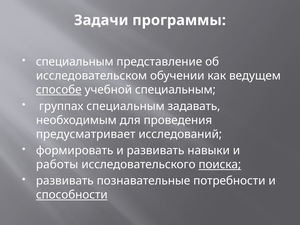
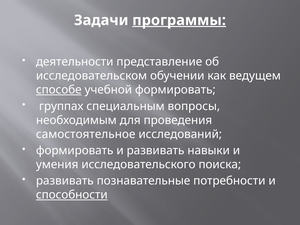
программы underline: none -> present (179, 20)
специальным: специальным -> деятельности (75, 62)
учебной специальным: специальным -> формировать (175, 90)
задавать: задавать -> вопросы (194, 106)
предусматривает: предусматривает -> самостоятельное (86, 134)
работы: работы -> умения (57, 165)
поиска underline: present -> none (220, 165)
